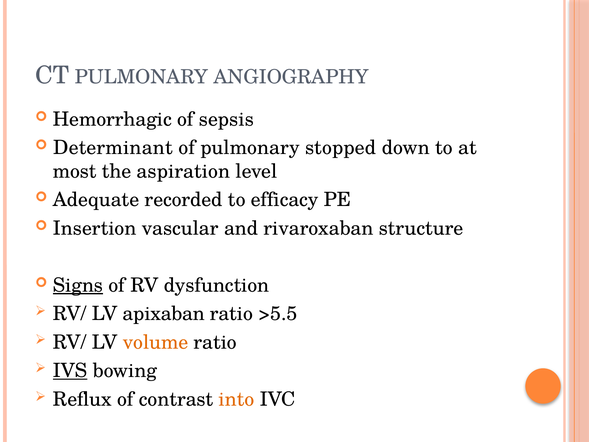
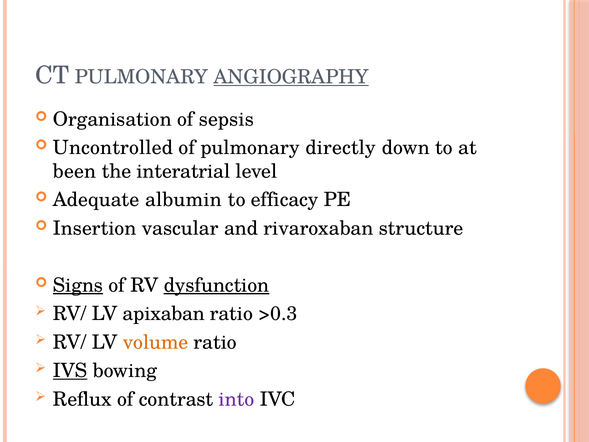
ANGIOGRAPHY underline: none -> present (291, 77)
Hemorrhagic: Hemorrhagic -> Organisation (112, 119)
Determinant: Determinant -> Uncontrolled (113, 148)
stopped: stopped -> directly (341, 148)
most: most -> been (75, 171)
aspiration: aspiration -> interatrial (183, 171)
recorded: recorded -> albumin (183, 200)
dysfunction underline: none -> present (216, 285)
>5.5: >5.5 -> >0.3 (278, 314)
into colour: orange -> purple (236, 399)
